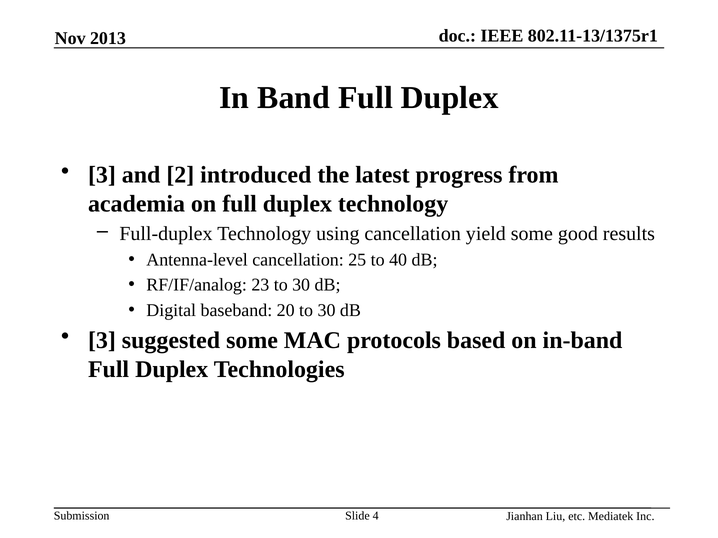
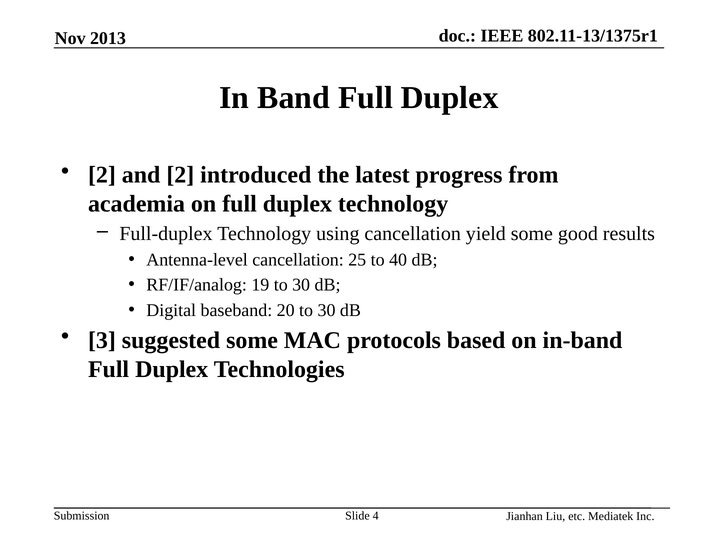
3: 3 -> 2 (102, 175)
23: 23 -> 19 (260, 285)
